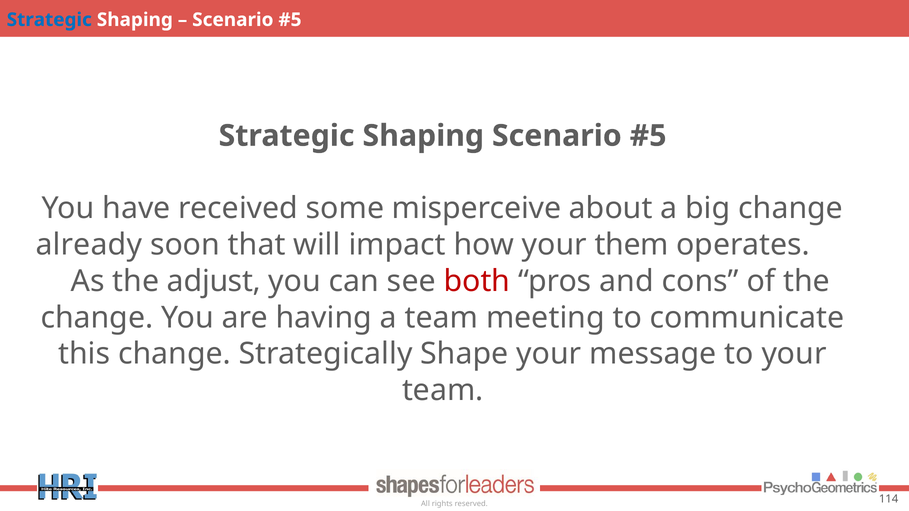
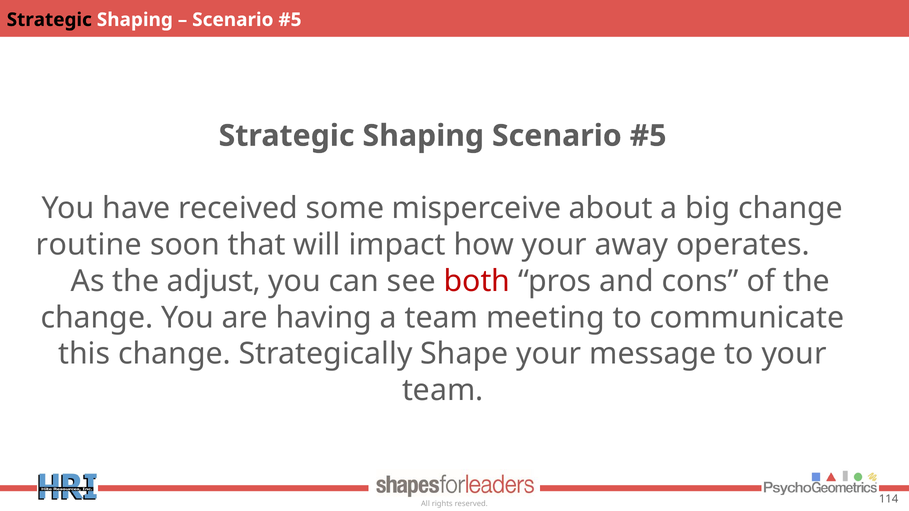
Strategic colour: blue -> black (49, 20)
already: already -> routine (89, 245)
them: them -> away (631, 245)
